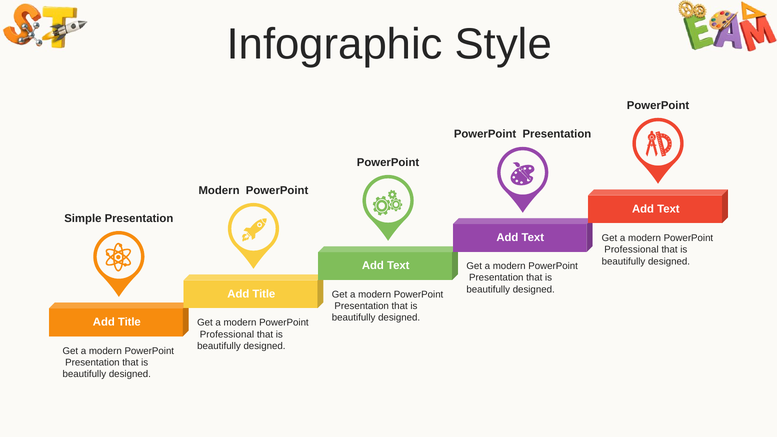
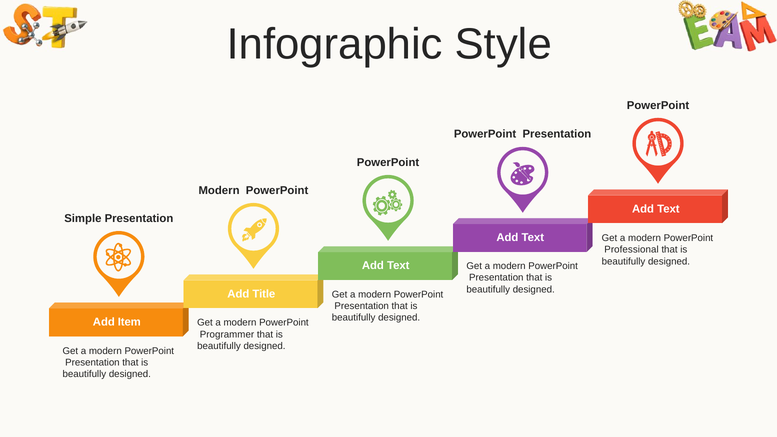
Title: Title -> Item (129, 322)
Professional: Professional -> Programmer (227, 334)
